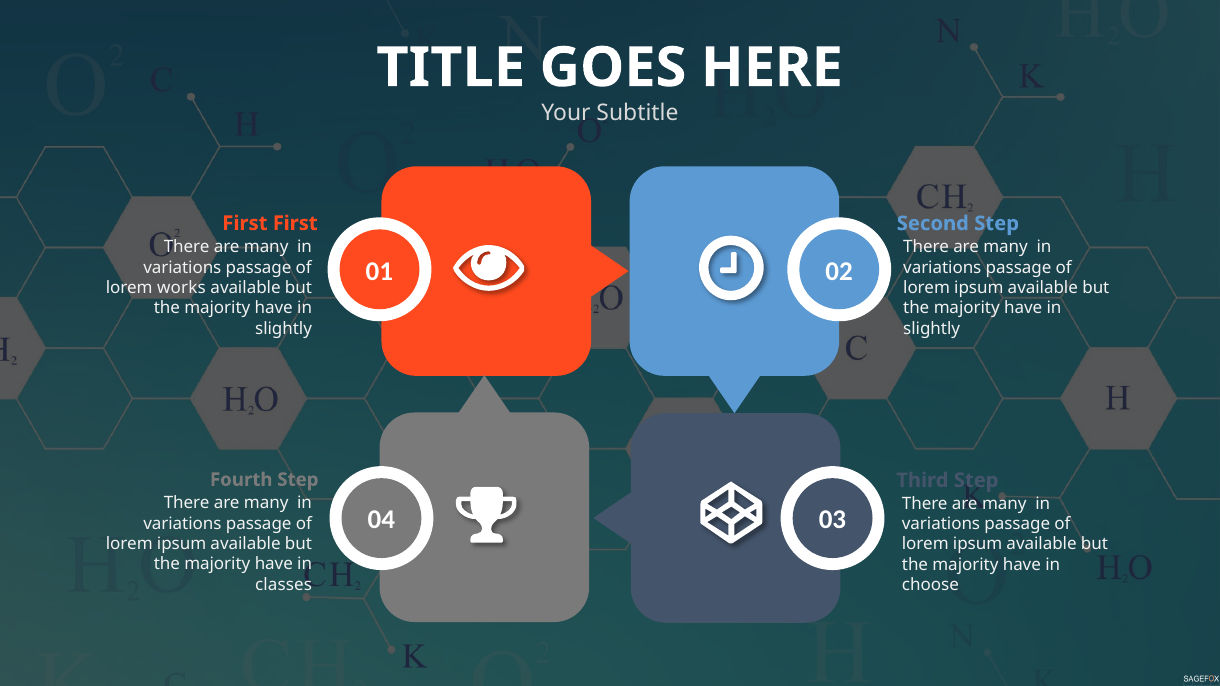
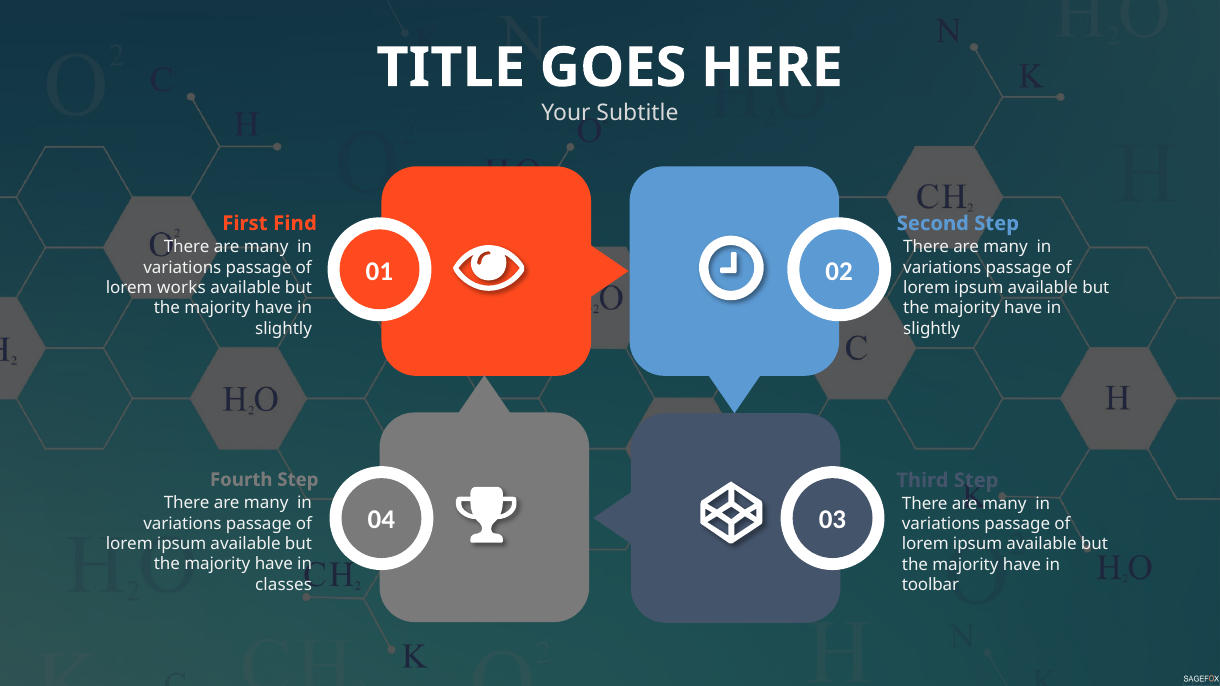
First First: First -> Find (295, 223)
choose: choose -> toolbar (930, 585)
